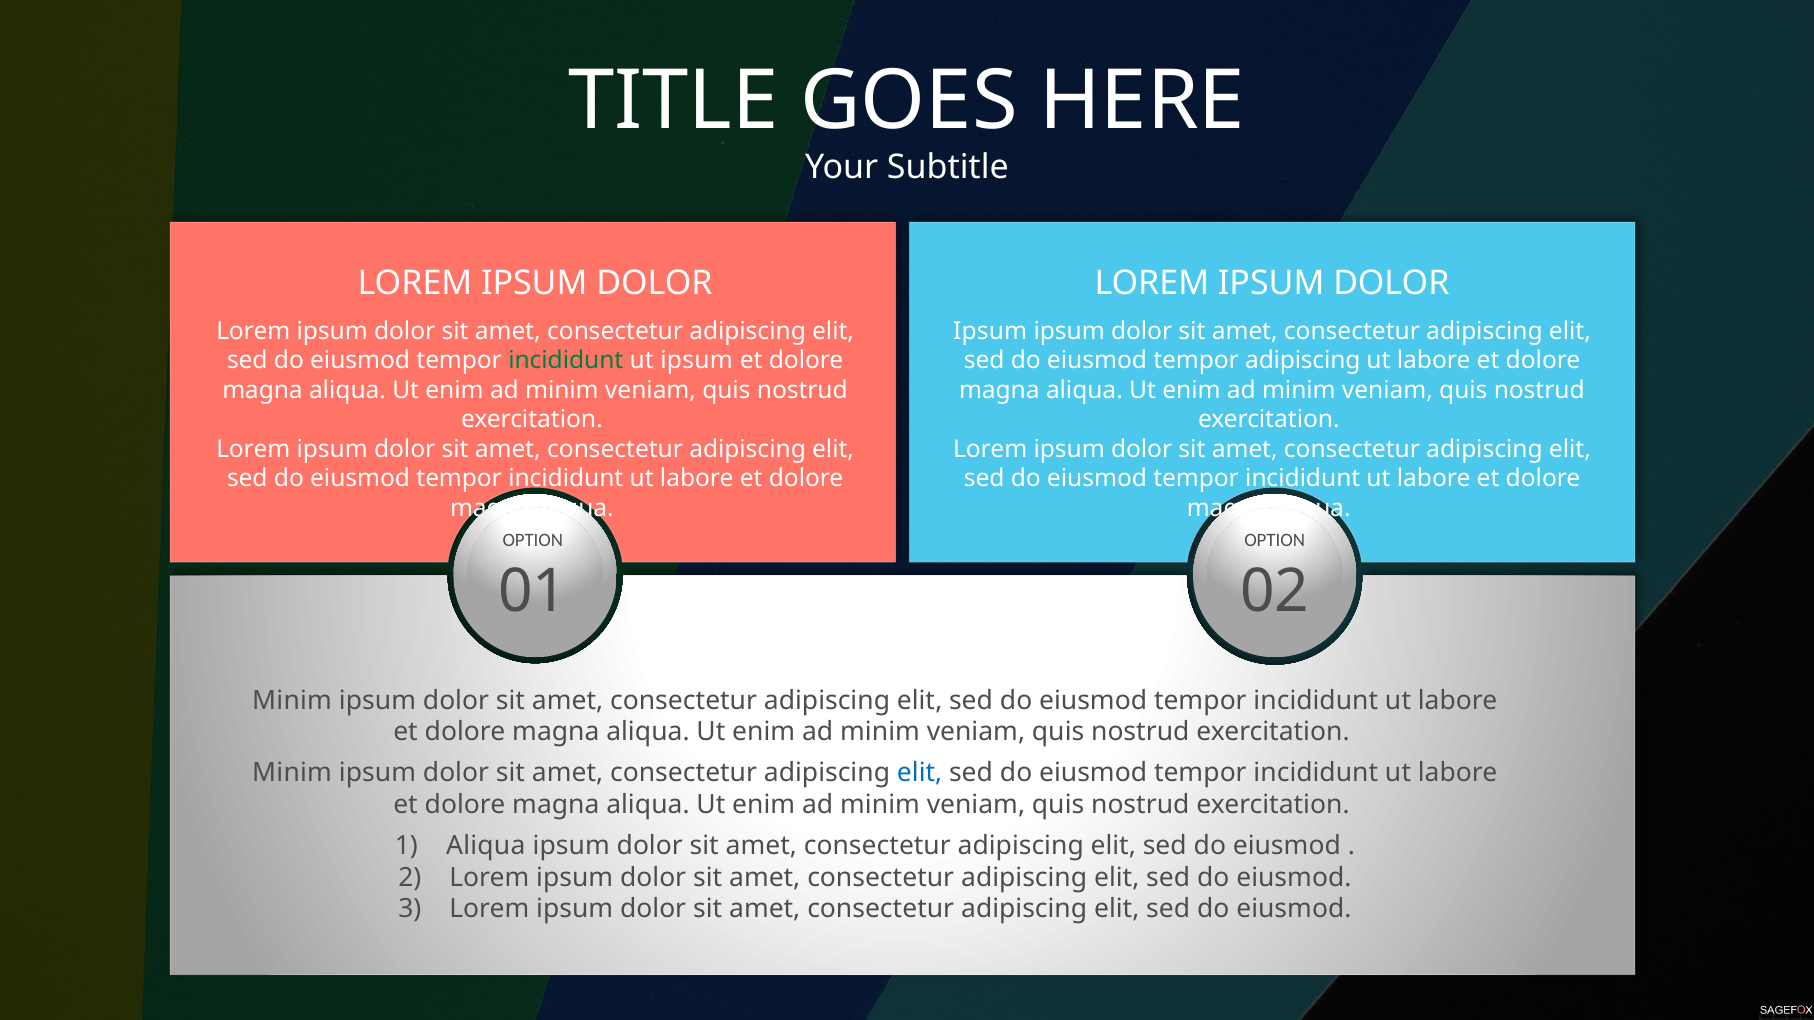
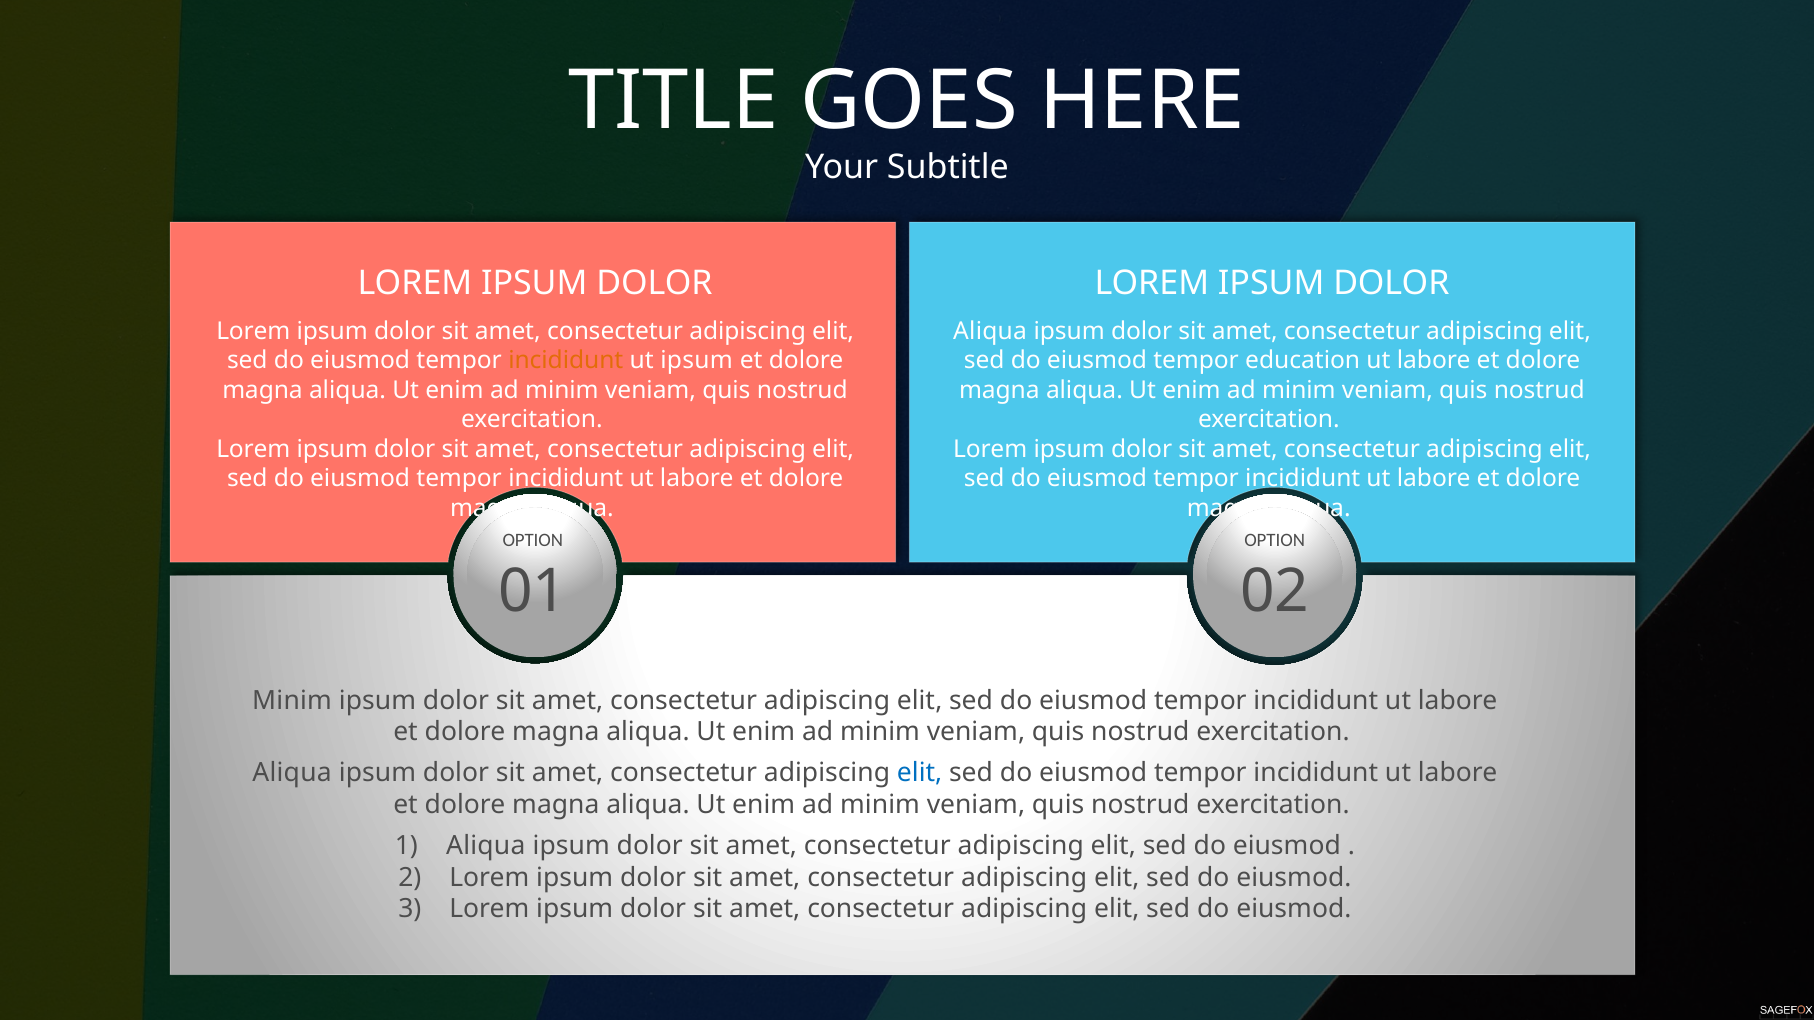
Ipsum: Ipsum -> Aliqua (990, 331)
incididunt colour: green -> orange (566, 361)
tempor adipiscing: adipiscing -> education (1303, 361)
Minim: Minim -> Aliqua (292, 773)
